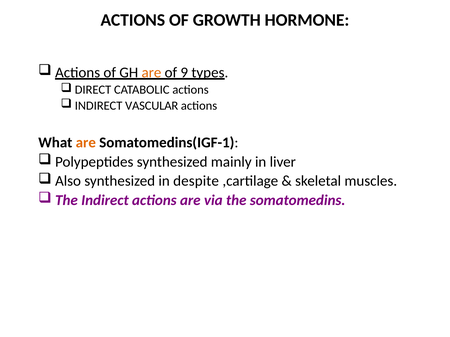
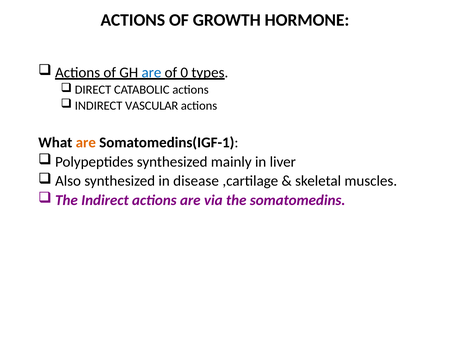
are colour: orange -> blue (151, 73)
9: 9 -> 0 (184, 73)
despite: despite -> disease (196, 181)
